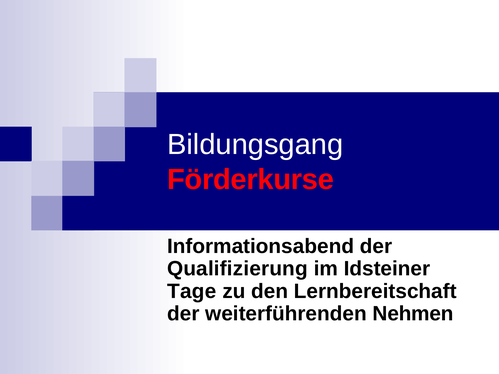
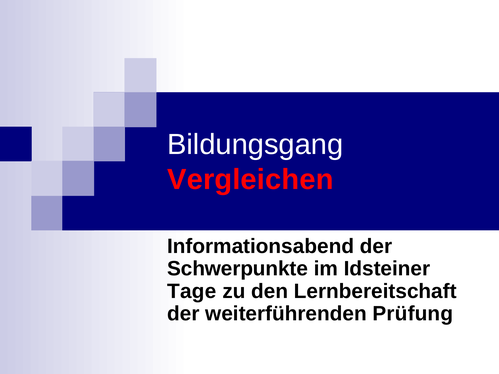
Förderkurse: Förderkurse -> Vergleichen (250, 180)
Qualifizierung: Qualifizierung -> Schwerpunkte (238, 269)
Nehmen: Nehmen -> Prüfung (413, 314)
